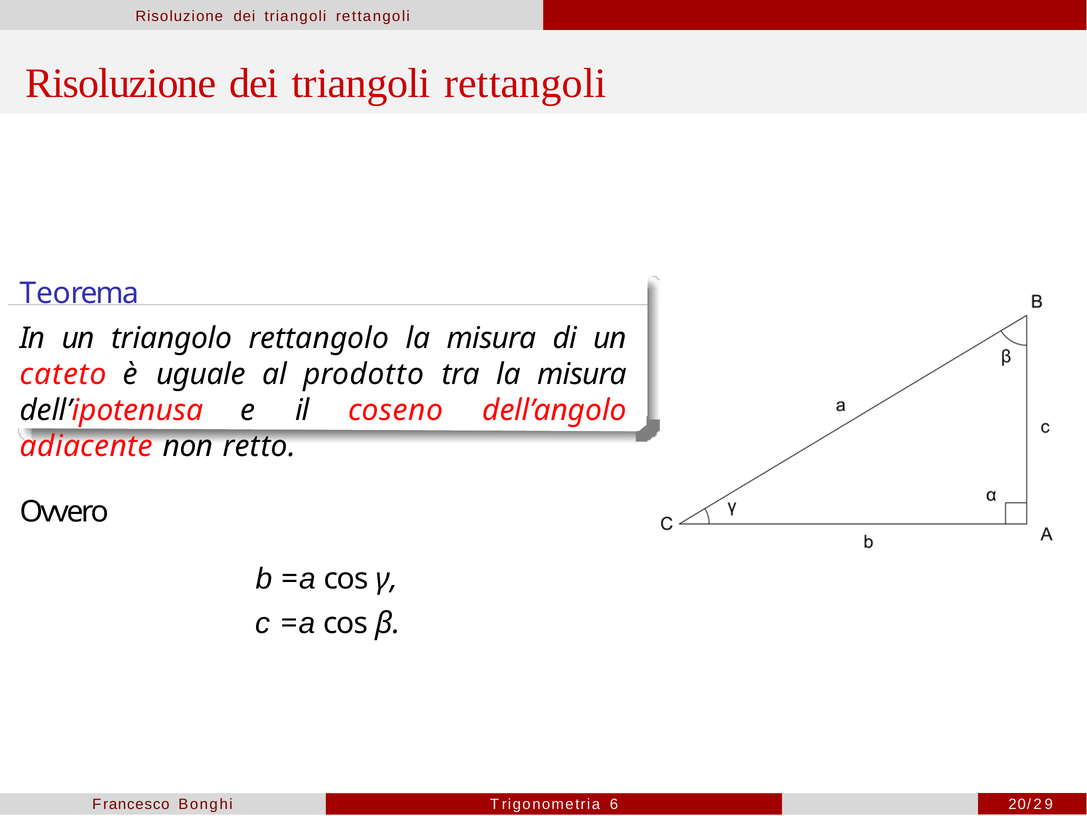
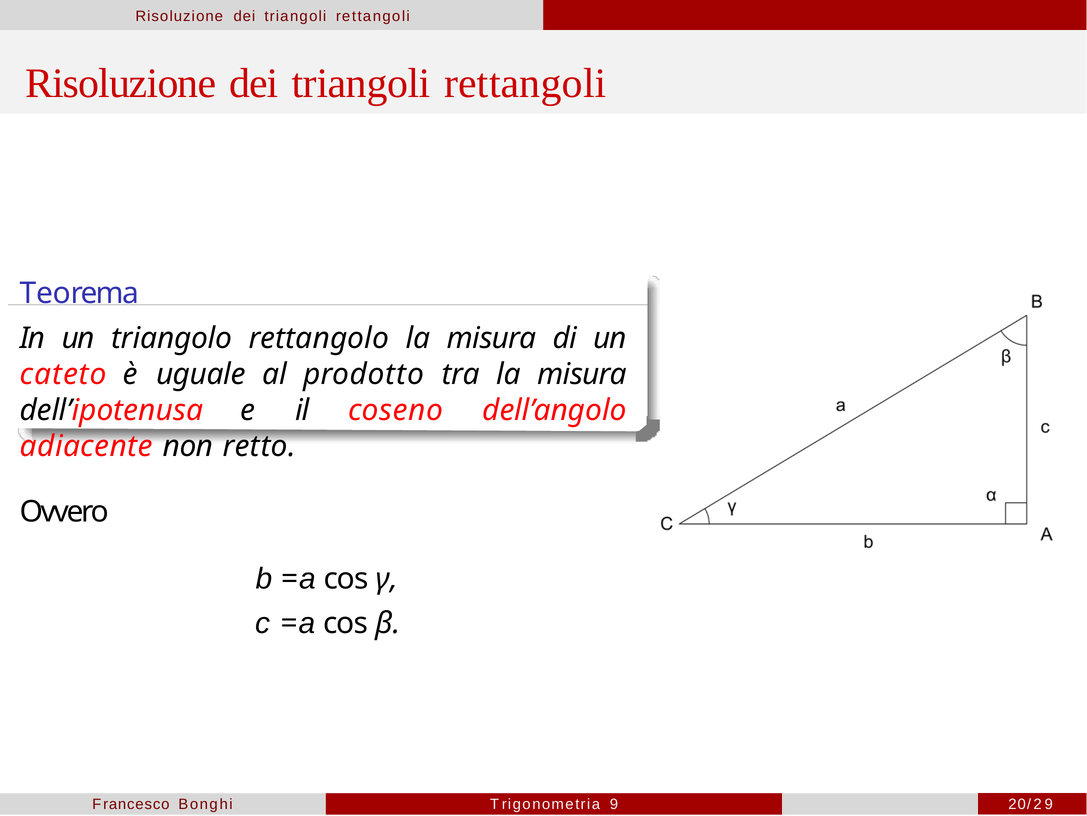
6: 6 -> 9 (614, 804)
